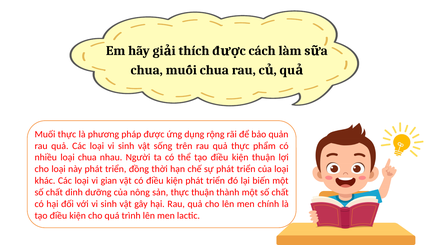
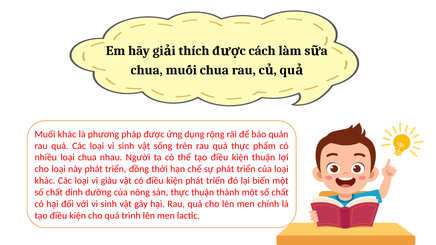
Muối thực: thực -> khác (67, 134)
gian: gian -> giàu (109, 181)
